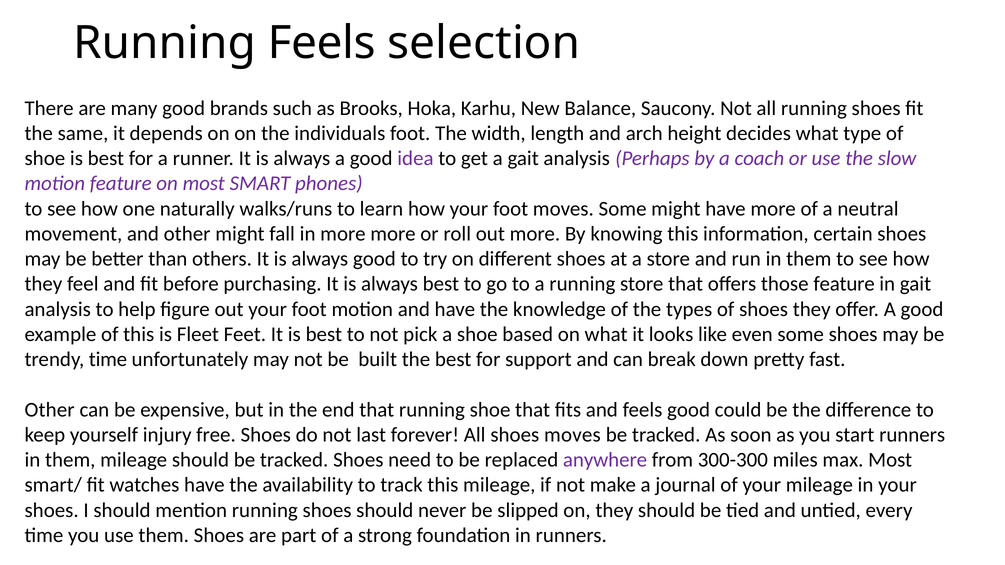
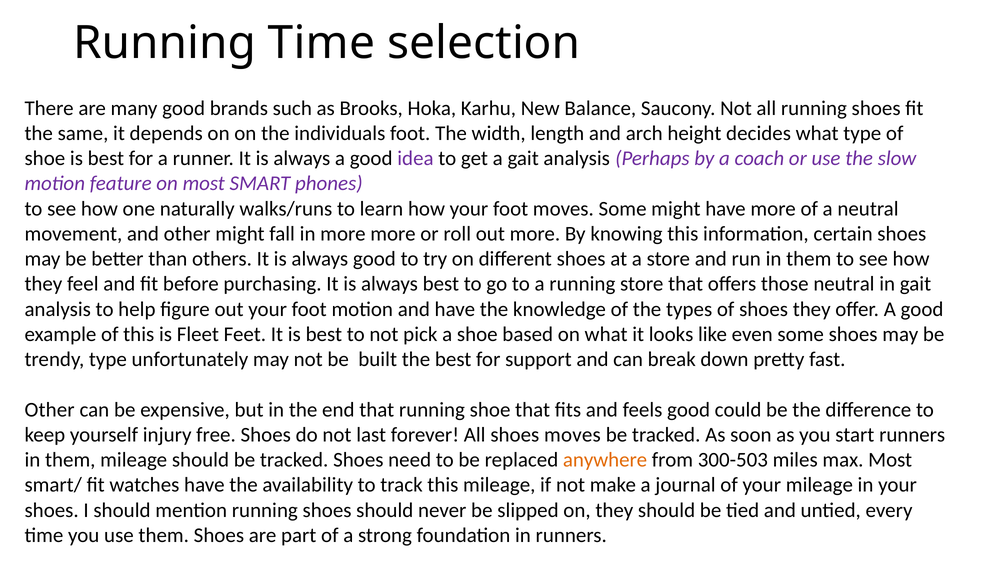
Running Feels: Feels -> Time (321, 43)
those feature: feature -> neutral (844, 284)
trendy time: time -> type (108, 360)
anywhere colour: purple -> orange (605, 460)
300-300: 300-300 -> 300-503 (733, 460)
